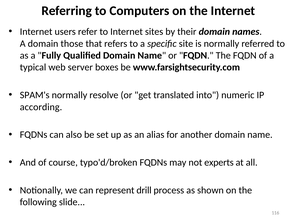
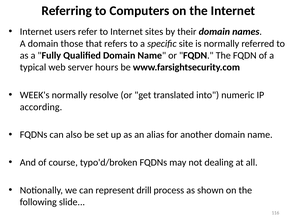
boxes: boxes -> hours (107, 67)
SPAM's: SPAM's -> WEEK's (35, 95)
experts: experts -> dealing (219, 162)
